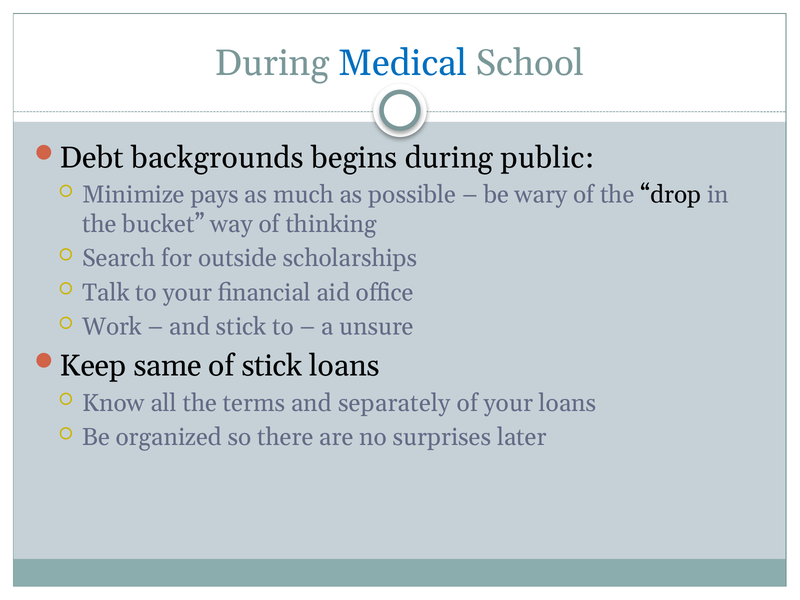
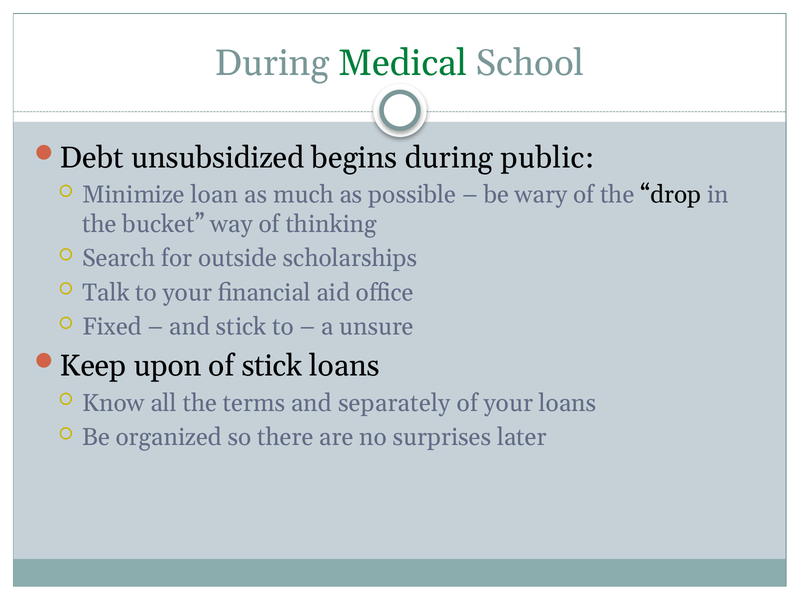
Medical colour: blue -> green (403, 63)
backgrounds: backgrounds -> unsubsidized (218, 158)
pays: pays -> loan (214, 195)
Work: Work -> Fixed (112, 327)
same: same -> upon (168, 366)
